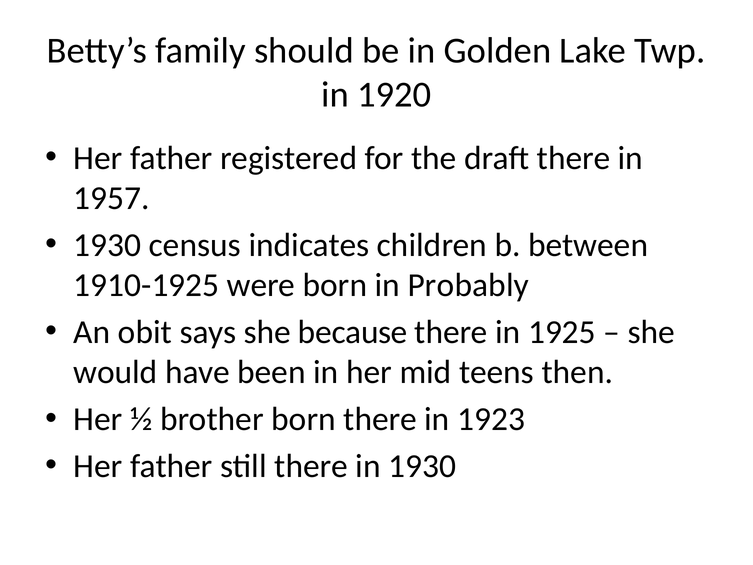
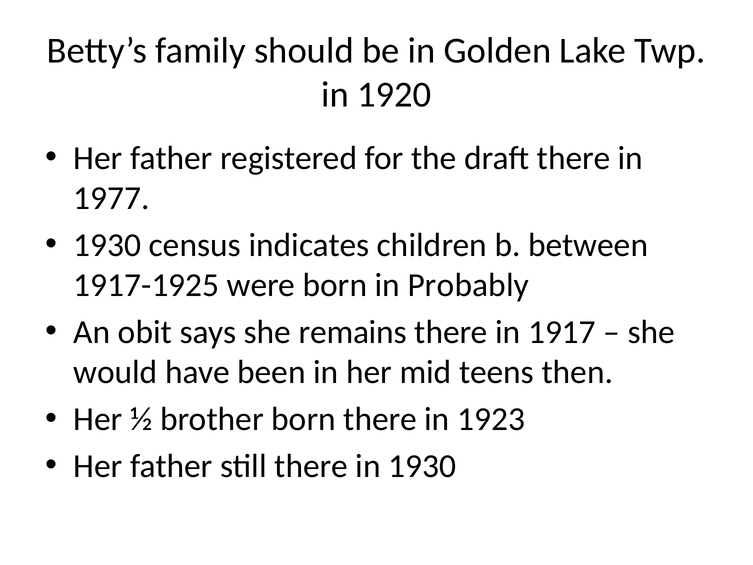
1957: 1957 -> 1977 (112, 198)
1910-1925: 1910-1925 -> 1917-1925 (146, 285)
because: because -> remains (353, 332)
1925: 1925 -> 1917 (562, 332)
